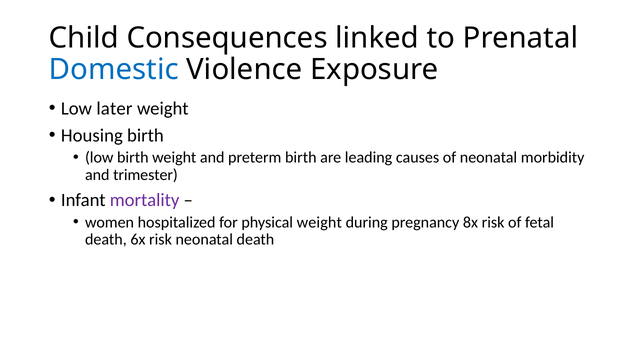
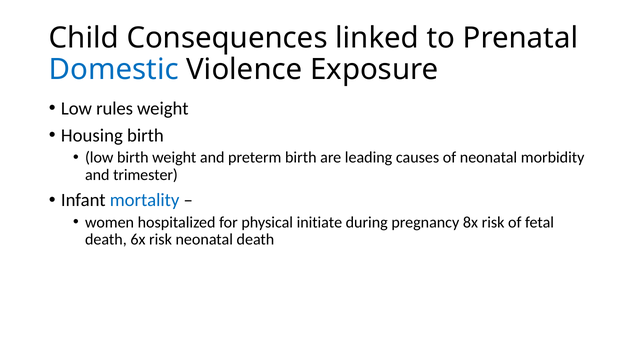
later: later -> rules (115, 109)
mortality colour: purple -> blue (145, 200)
physical weight: weight -> initiate (319, 222)
